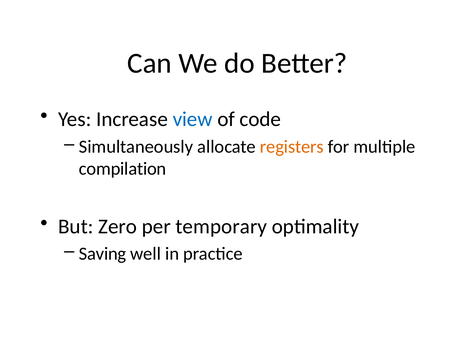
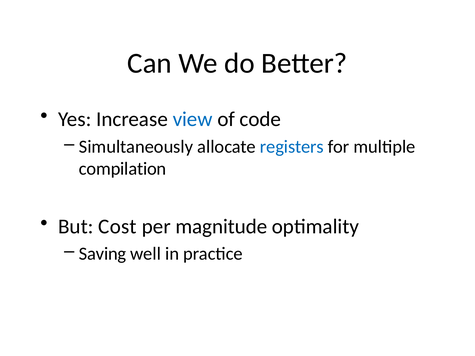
registers colour: orange -> blue (292, 147)
Zero: Zero -> Cost (117, 227)
temporary: temporary -> magnitude (221, 227)
